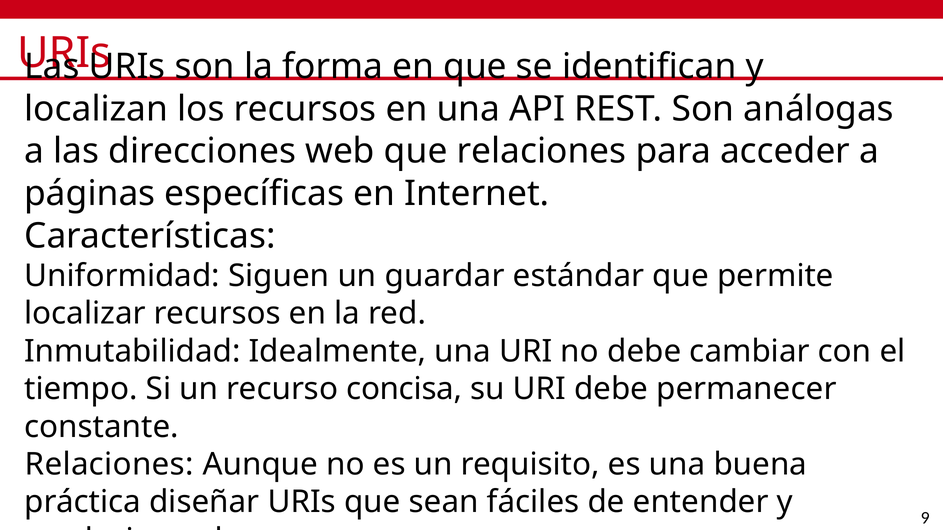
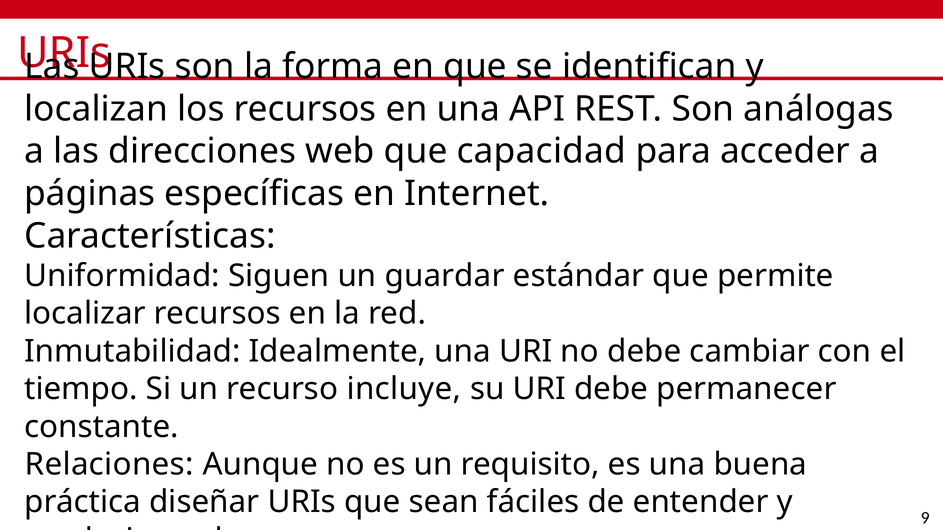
que relaciones: relaciones -> capacidad (541, 151)
concisa: concisa -> incluye (404, 389)
